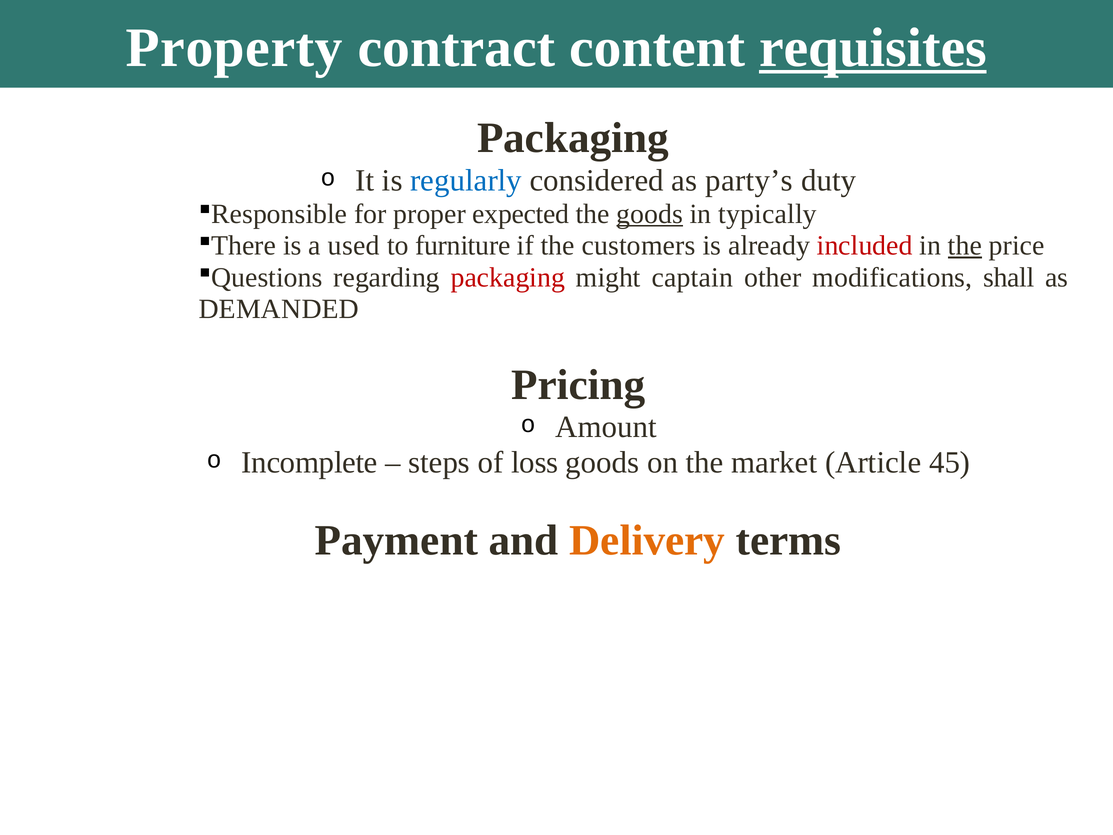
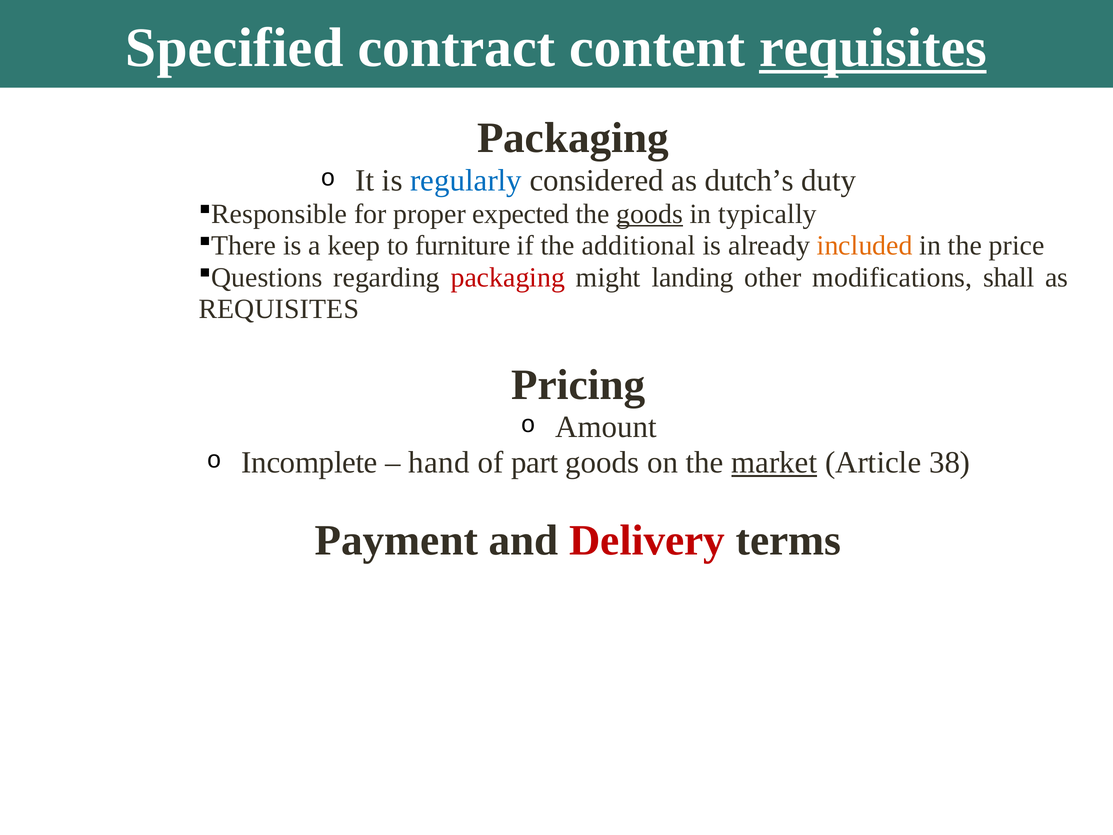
Property: Property -> Specified (234, 48)
party’s: party’s -> dutch’s (749, 180)
used: used -> keep (354, 246)
customers: customers -> additional (639, 246)
included colour: red -> orange (865, 246)
the underline: present -> none (965, 246)
captain: captain -> landing (693, 277)
DEMANDED: DEMANDED -> REQUISITES (279, 309)
steps: steps -> hand (439, 462)
loss: loss -> part (535, 462)
market underline: none -> present (774, 462)
45: 45 -> 38 (950, 462)
Delivery colour: orange -> red (647, 540)
